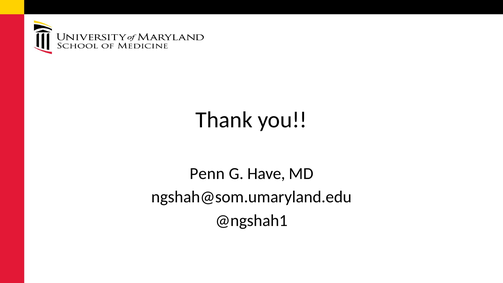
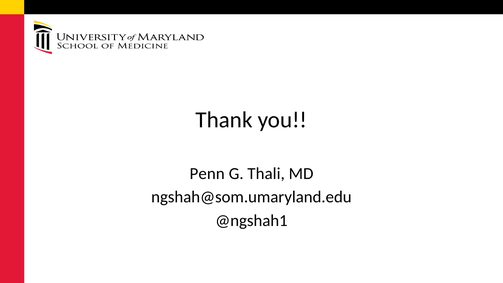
Have: Have -> Thali (266, 173)
